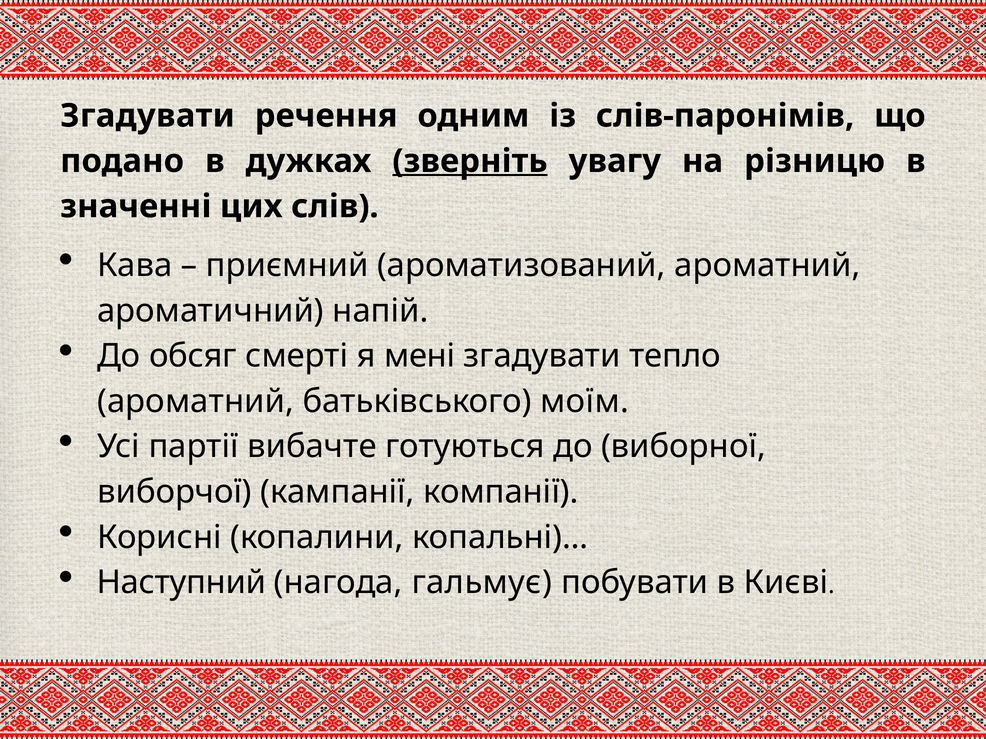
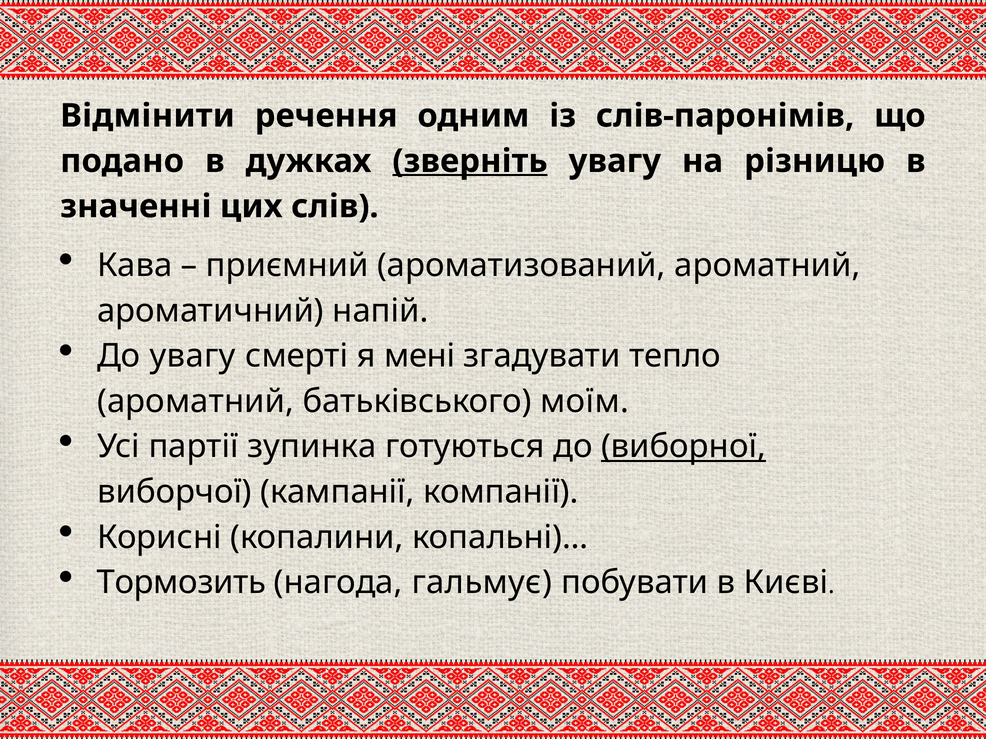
Згадувати: Згадувати -> Відмінити (147, 116)
До обсяг: обсяг -> увагу (193, 356)
вибачте: вибачте -> зупинка (312, 447)
виборної underline: none -> present (683, 447)
Наступний: Наступний -> Тормозить (181, 583)
